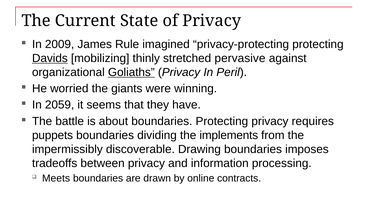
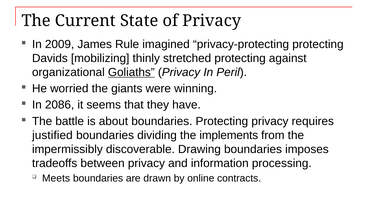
Davids underline: present -> none (50, 58)
stretched pervasive: pervasive -> protecting (240, 58)
2059: 2059 -> 2086 (60, 105)
puppets: puppets -> justified (52, 135)
